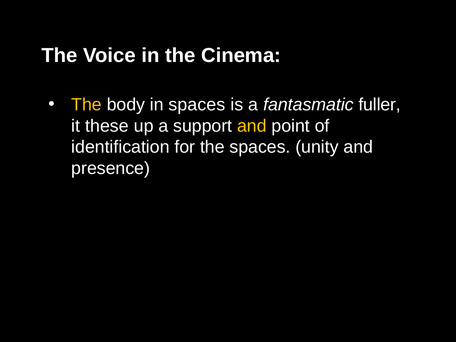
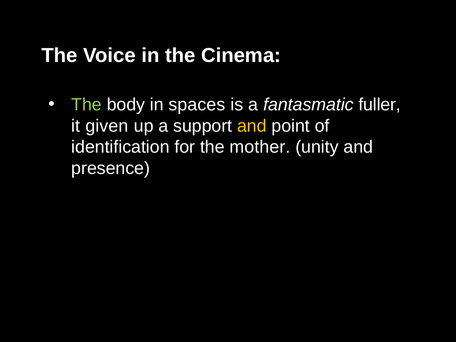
The colour: yellow -> light green (87, 105)
these: these -> given (107, 126)
the spaces: spaces -> mother (260, 147)
